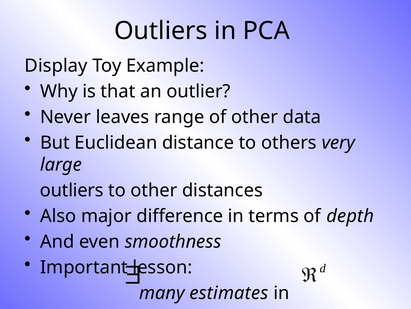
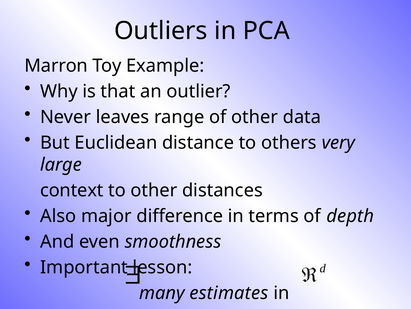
Display: Display -> Marron (56, 66)
outliers: outliers -> context (72, 190)
